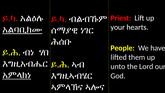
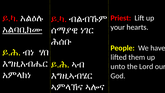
አምላክነ underline: present -> none (17, 75)
